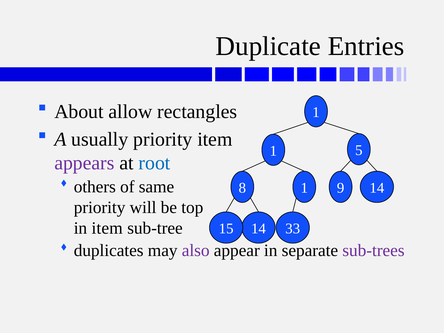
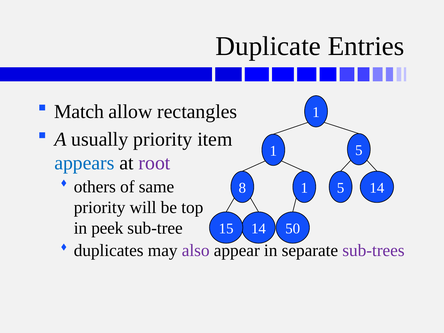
About: About -> Match (79, 112)
appears colour: purple -> blue (84, 163)
root colour: blue -> purple (155, 163)
8 9: 9 -> 5 (341, 188)
in item: item -> peek (107, 228)
33: 33 -> 50 (293, 229)
